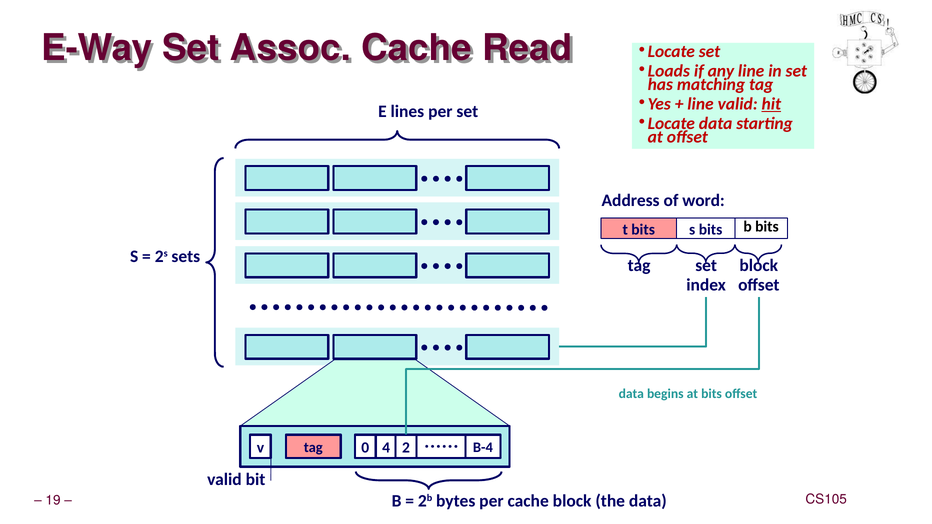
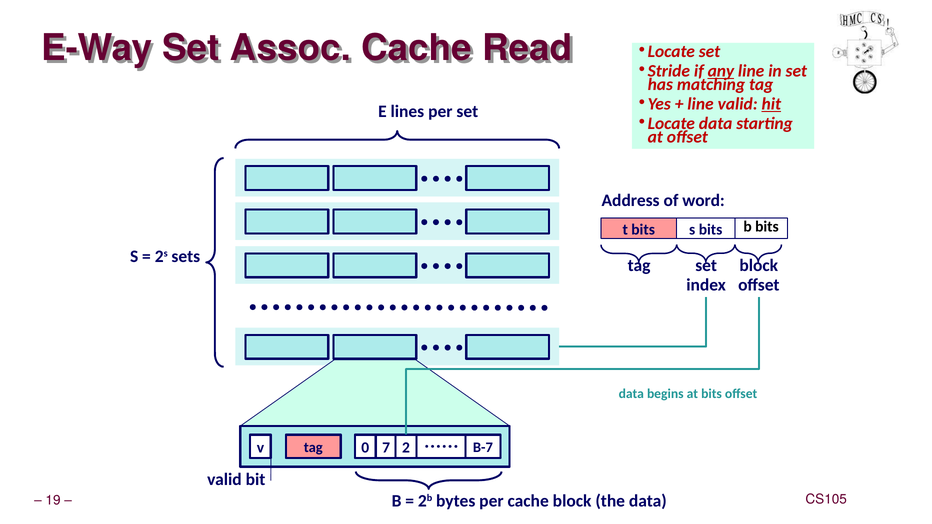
Loads: Loads -> Stride (669, 71)
any underline: none -> present (721, 71)
4: 4 -> 7 (386, 448)
B-4: B-4 -> B-7 (483, 448)
